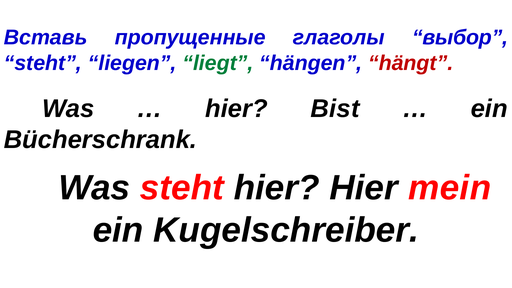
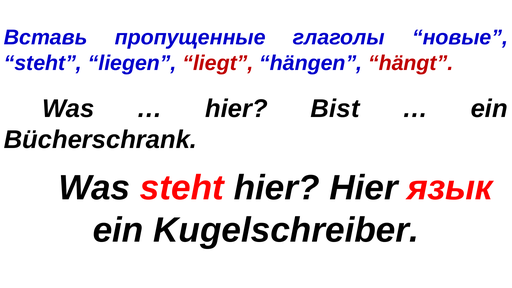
выбор: выбор -> новые (460, 37)
liegt colour: green -> red (218, 63)
mein: mein -> язык (450, 188)
